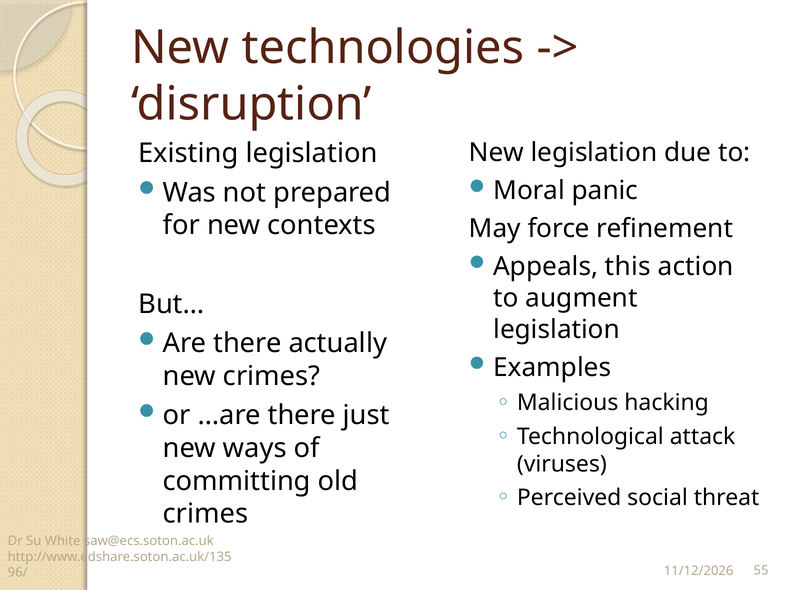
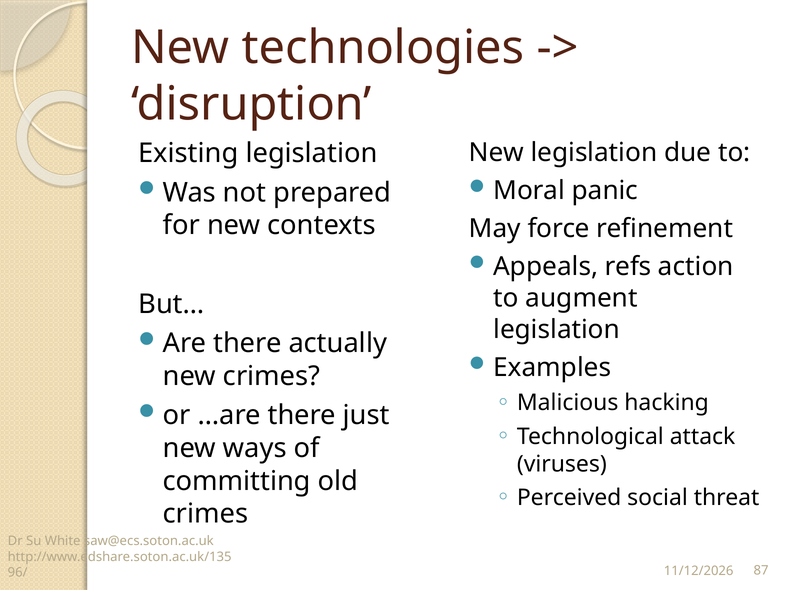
this: this -> refs (628, 267)
55: 55 -> 87 (761, 571)
